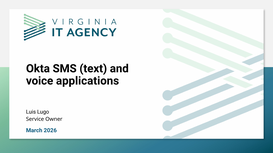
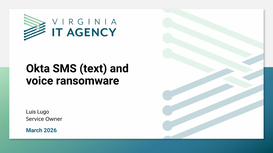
applications: applications -> ransomware (88, 81)
